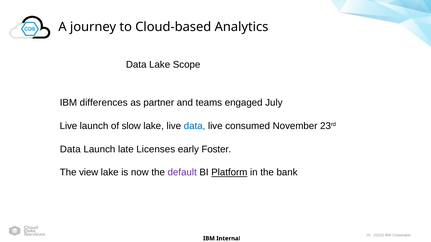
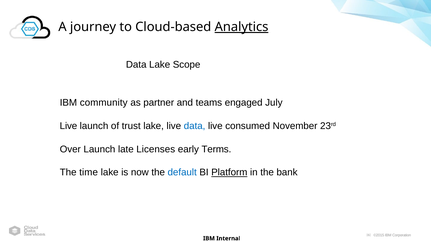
Analytics underline: none -> present (242, 27)
differences: differences -> community (104, 103)
slow: slow -> trust (131, 126)
Data: Data -> Over (70, 149)
Foster: Foster -> Terms (216, 149)
view: view -> time (89, 173)
default colour: purple -> blue (182, 173)
